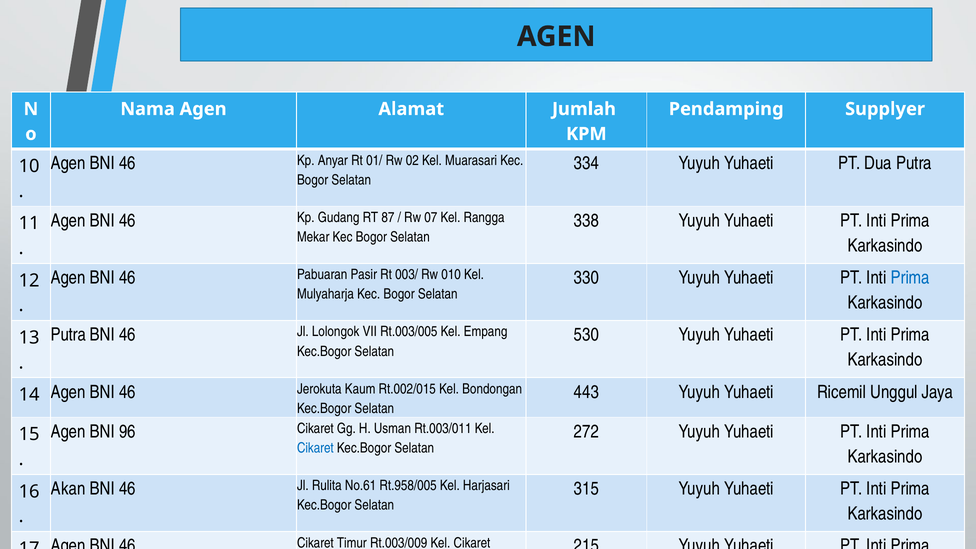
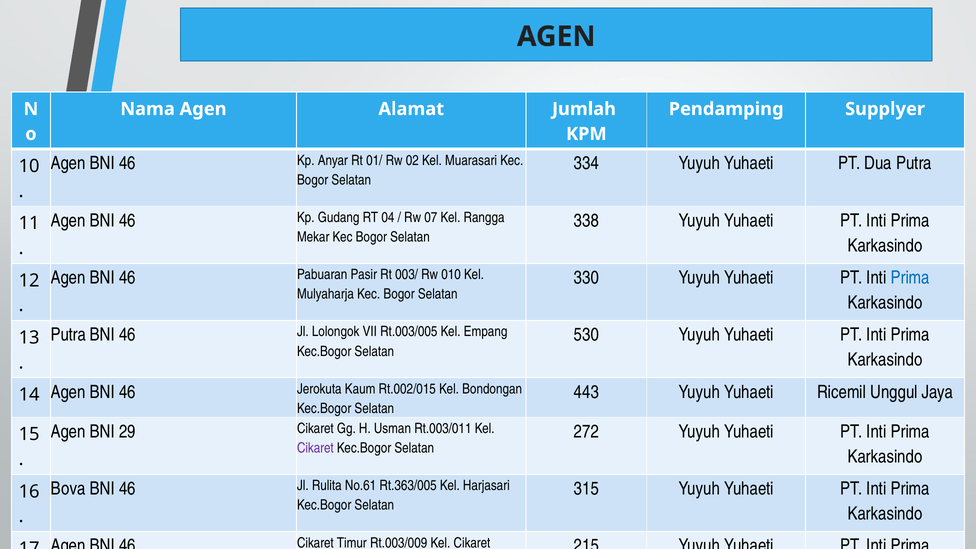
87: 87 -> 04 (388, 217)
96: 96 -> 29 (127, 432)
Cikaret colour: blue -> purple (315, 448)
Akan: Akan -> Bova (68, 489)
Rt.958/005: Rt.958/005 -> Rt.363/005 (408, 486)
